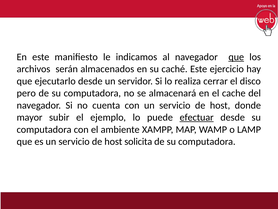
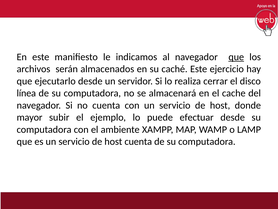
pero: pero -> línea (26, 93)
efectuar underline: present -> none (197, 117)
host solicita: solicita -> cuenta (138, 141)
